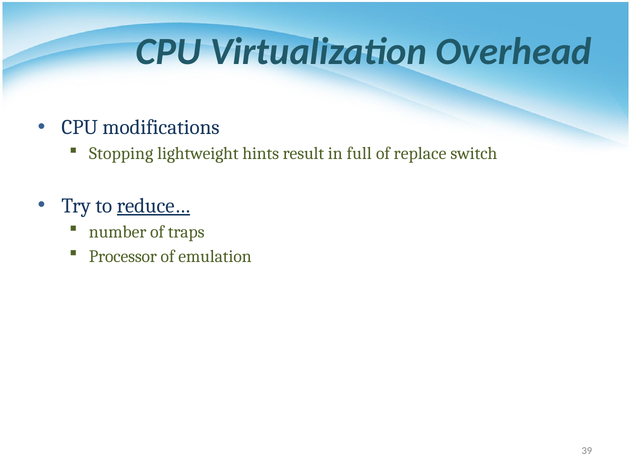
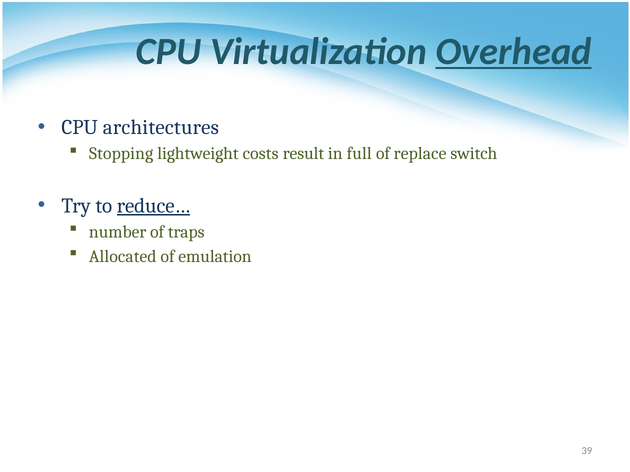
Overhead underline: none -> present (514, 52)
modifications: modifications -> architectures (161, 127)
hints: hints -> costs (261, 154)
Processor: Processor -> Allocated (123, 257)
